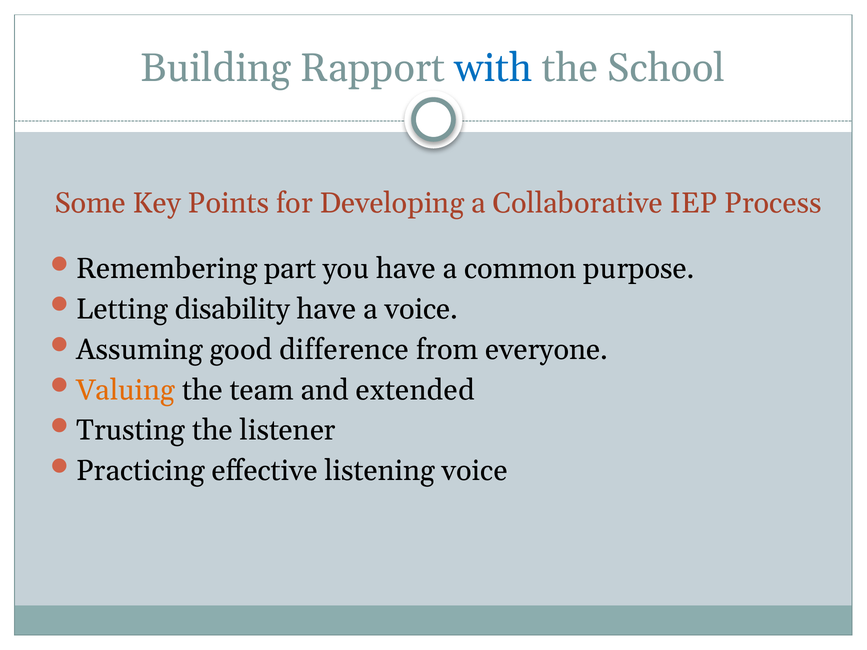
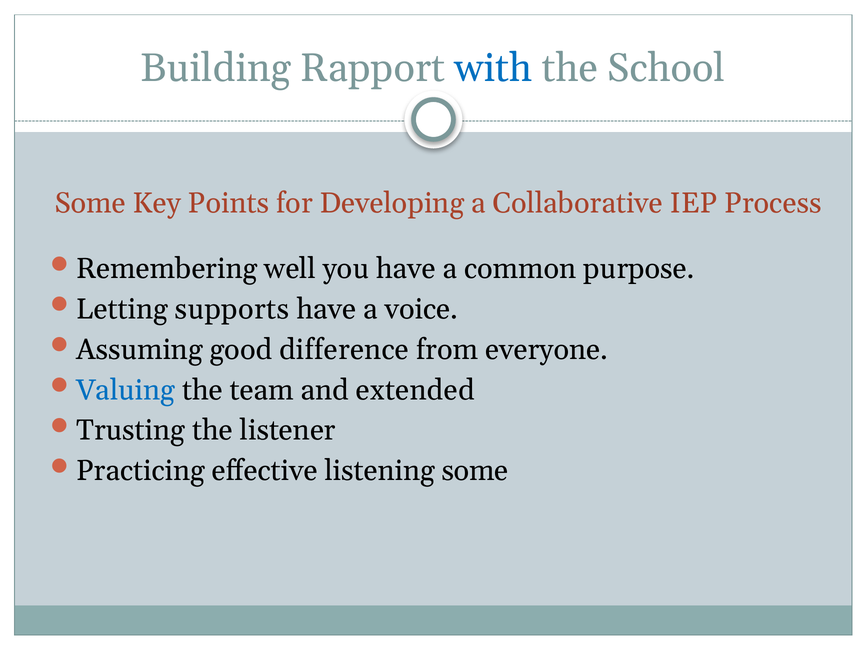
part: part -> well (290, 269)
disability: disability -> supports (232, 309)
Valuing colour: orange -> blue (126, 390)
listening voice: voice -> some (475, 471)
